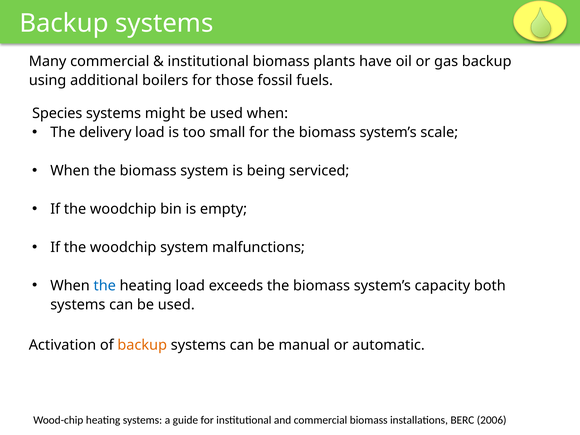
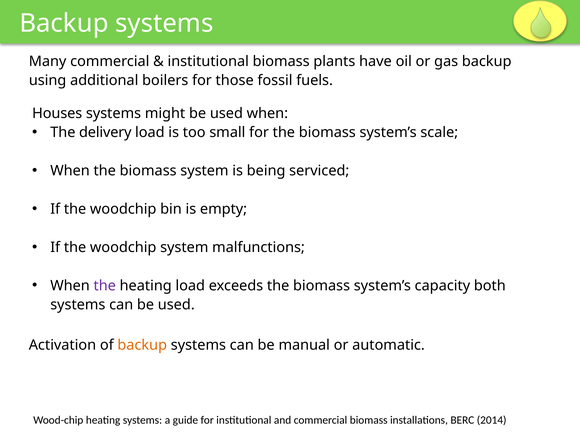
Species: Species -> Houses (57, 113)
the colour: blue -> purple (105, 286)
2006: 2006 -> 2014 (492, 420)
